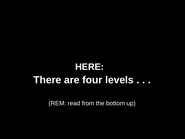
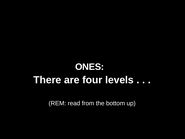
HERE: HERE -> ONES (90, 67)
